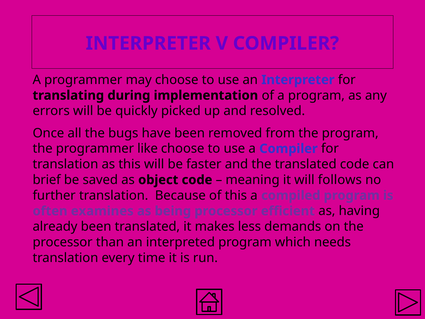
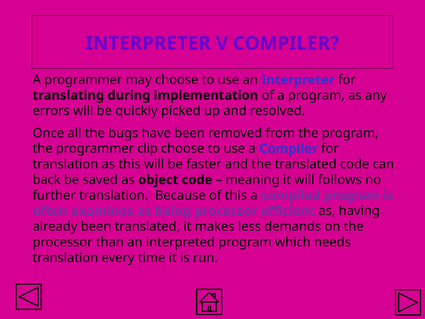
like: like -> clip (148, 149)
brief: brief -> back (47, 180)
